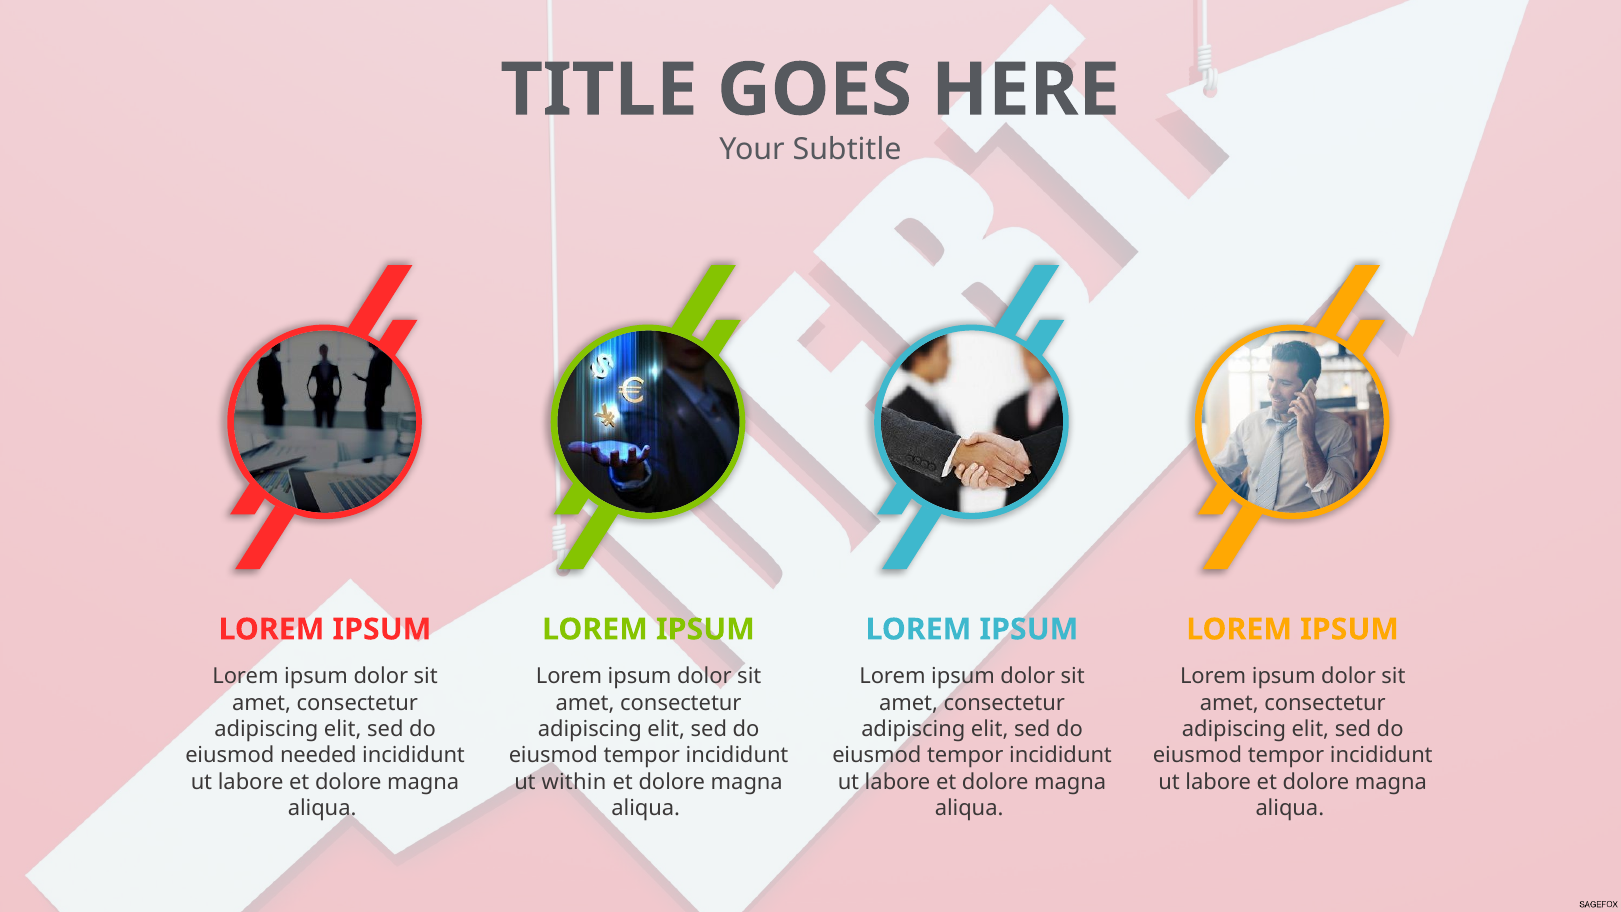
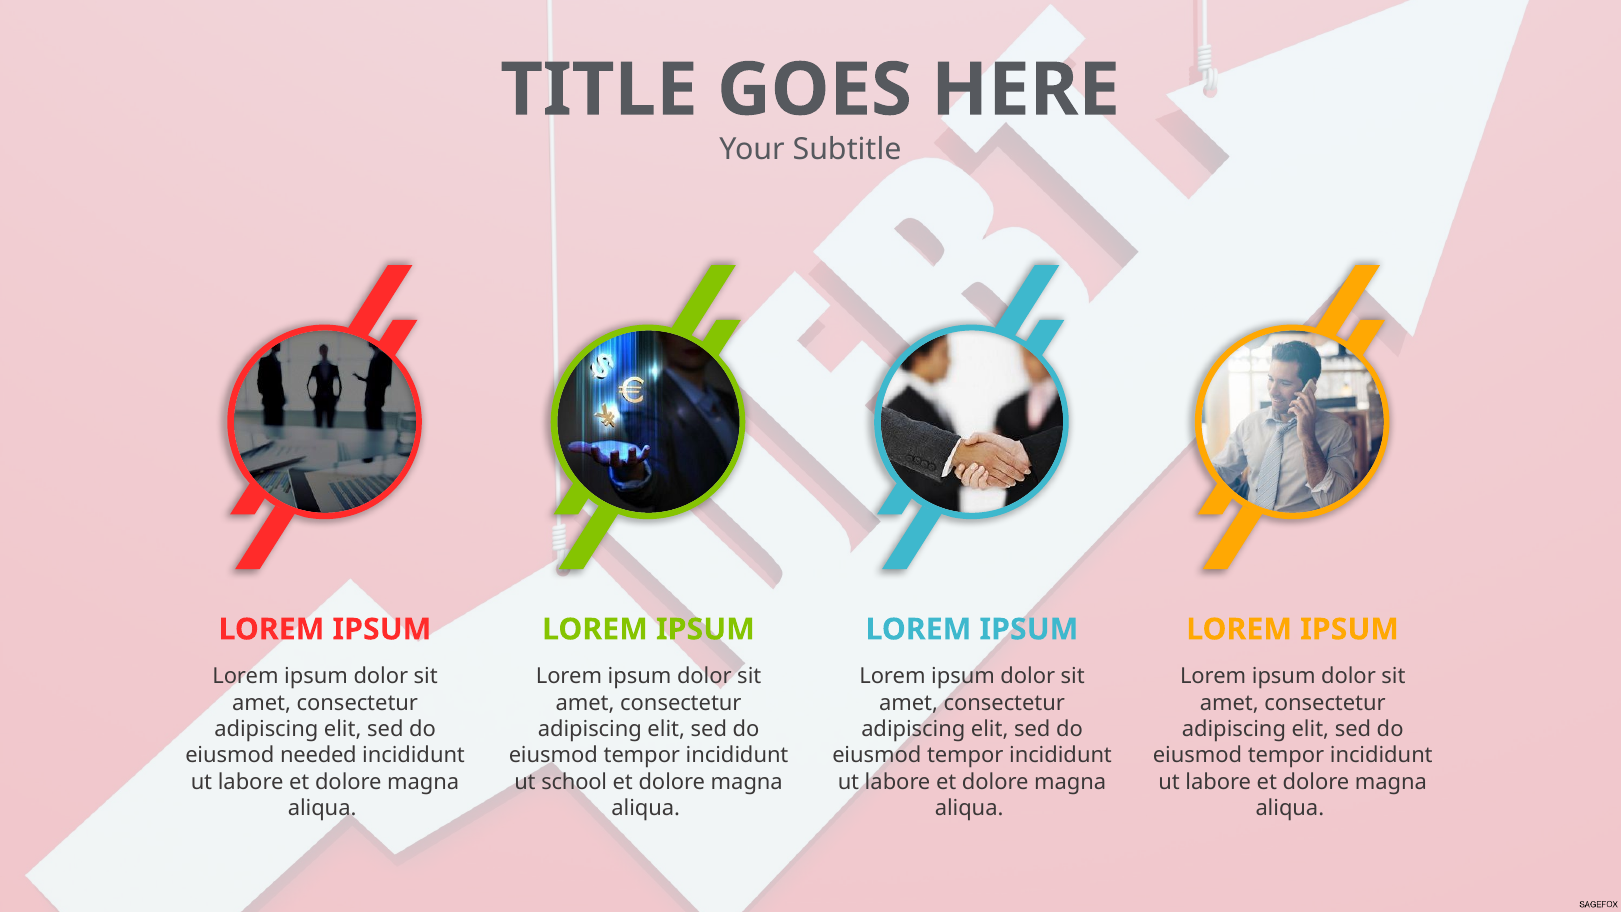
within: within -> school (574, 782)
